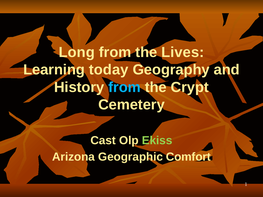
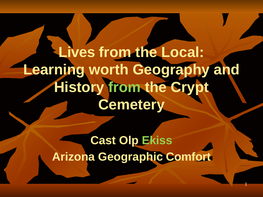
Long: Long -> Lives (77, 52)
Lives: Lives -> Local (183, 52)
today: today -> worth (109, 70)
from colour: light blue -> light green (125, 87)
